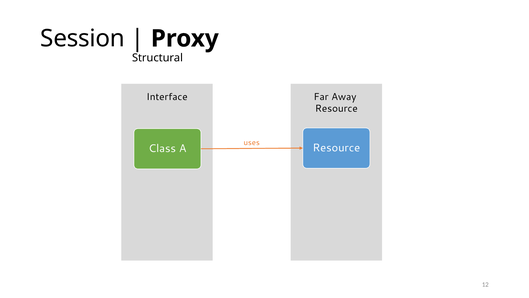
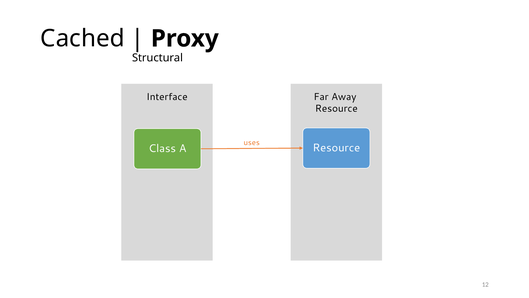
Session: Session -> Cached (82, 38)
